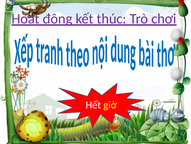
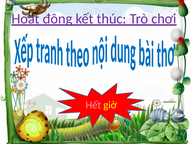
Hết colour: white -> pink (93, 104)
